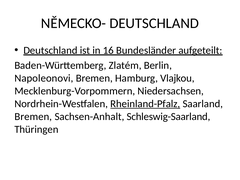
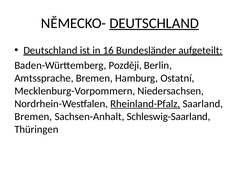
DEUTSCHLAND underline: none -> present (154, 23)
Zlatém: Zlatém -> Později (125, 65)
Napoleonovi: Napoleonovi -> Amtssprache (44, 78)
Vlajkou: Vlajkou -> Ostatní (177, 78)
